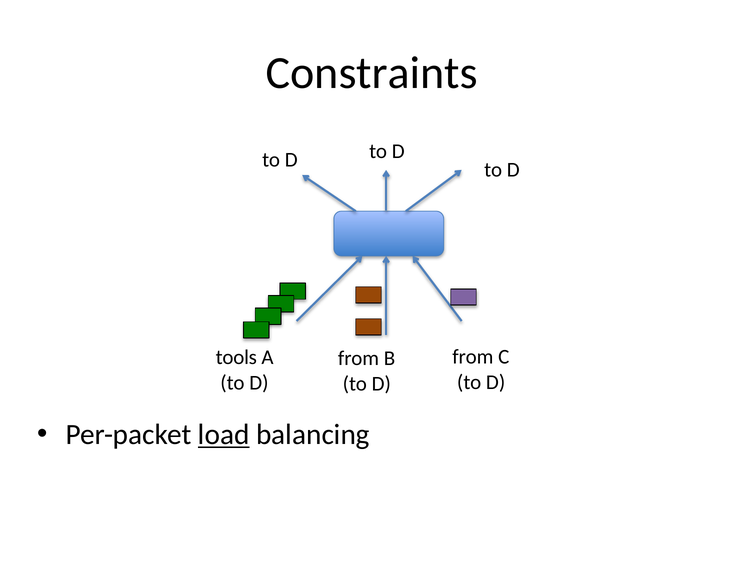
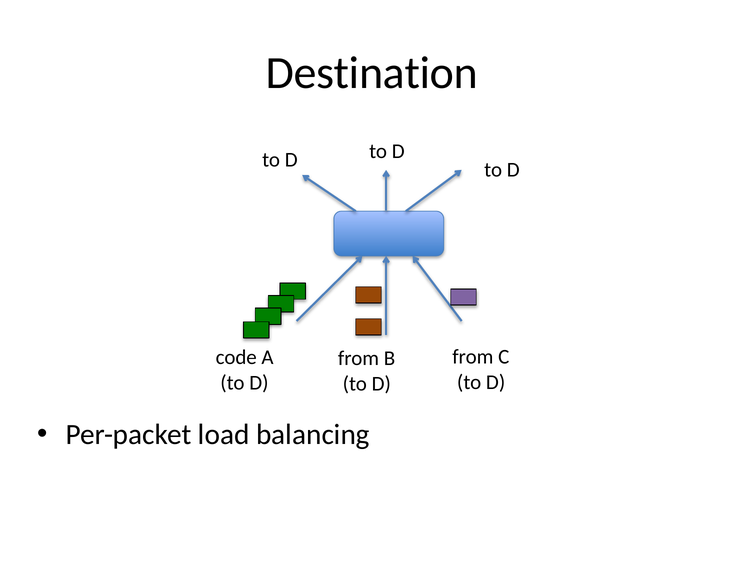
Constraints: Constraints -> Destination (372, 73)
tools: tools -> code (236, 357)
load underline: present -> none (224, 434)
